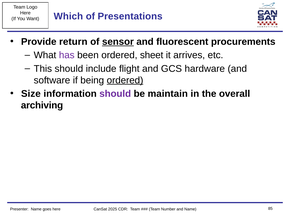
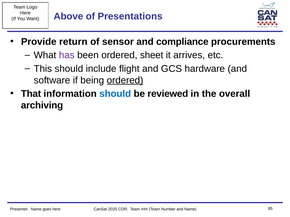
Which: Which -> Above (68, 16)
sensor underline: present -> none (118, 42)
fluorescent: fluorescent -> compliance (182, 42)
Size: Size -> That (31, 94)
should colour: purple -> blue (115, 94)
maintain: maintain -> reviewed (168, 94)
